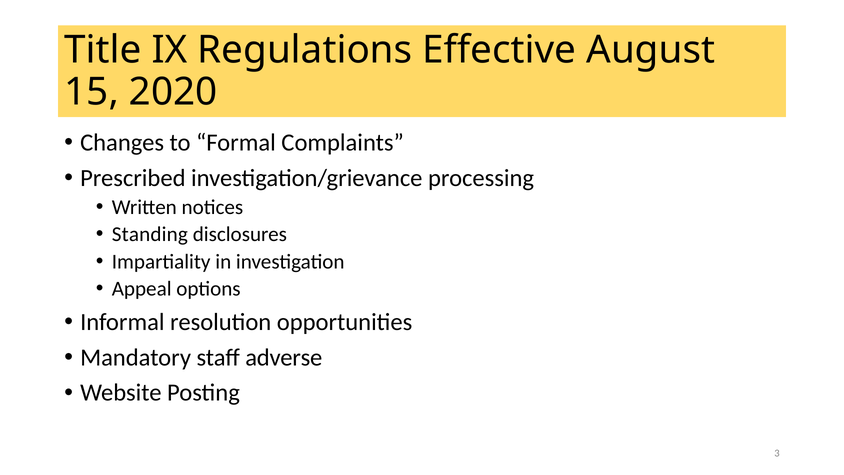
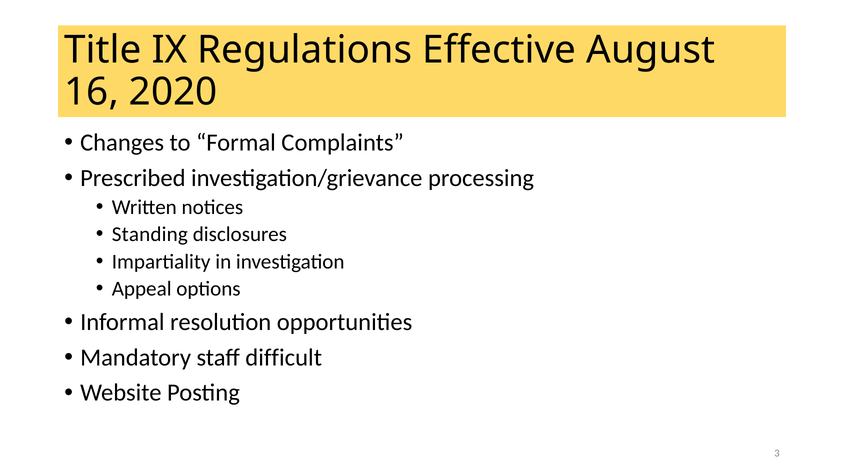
15: 15 -> 16 (92, 92)
adverse: adverse -> difficult (284, 357)
